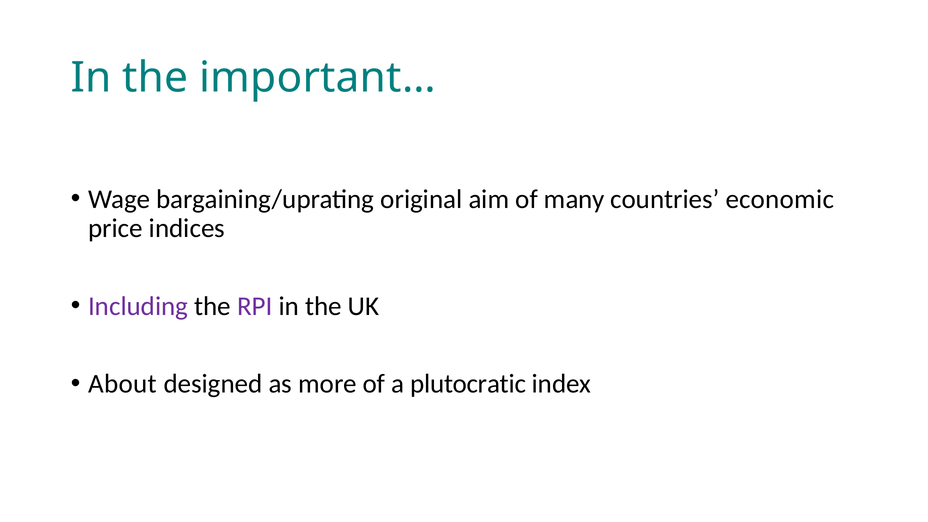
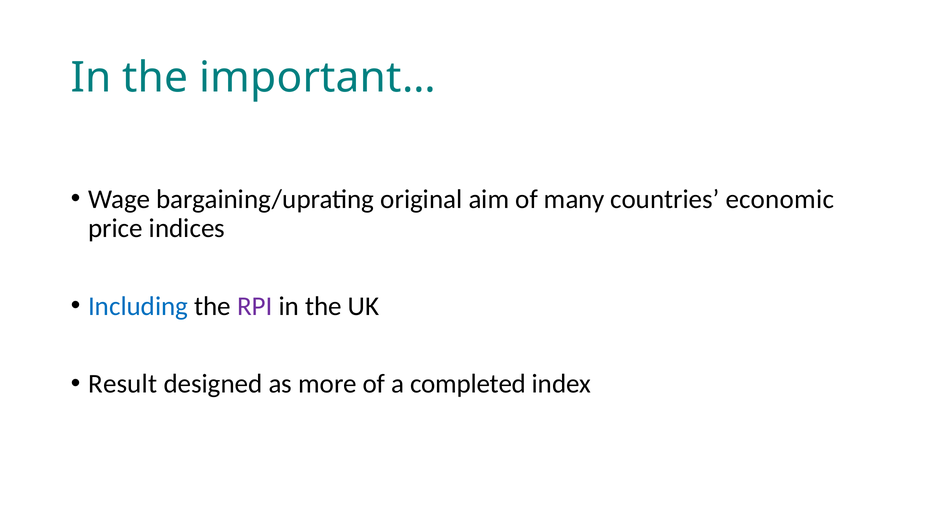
Including colour: purple -> blue (138, 306)
About: About -> Result (123, 384)
plutocratic: plutocratic -> completed (468, 384)
